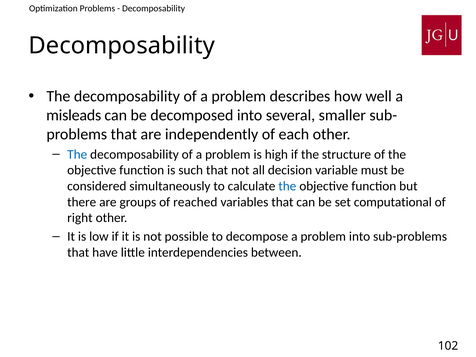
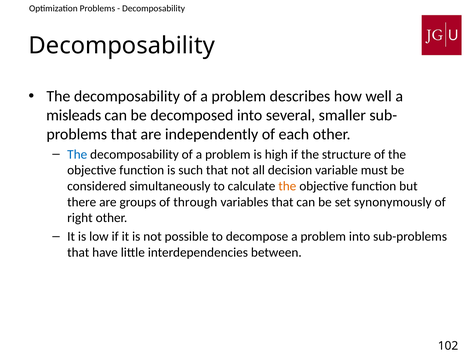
the colour: blue -> orange (287, 186)
reached: reached -> through (195, 202)
computational: computational -> synonymously (393, 202)
